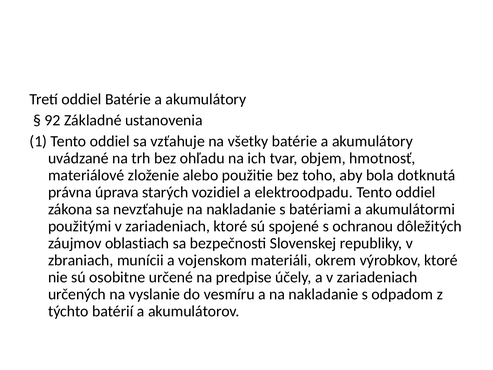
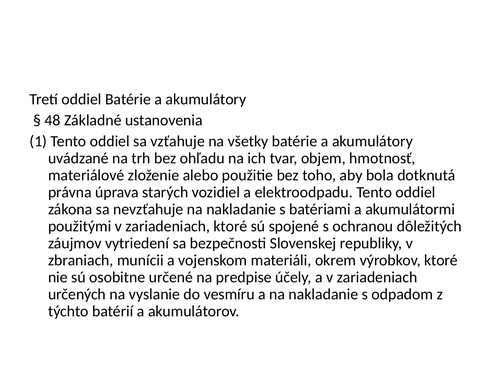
92: 92 -> 48 (52, 120)
oblastiach: oblastiach -> vytriedení (137, 243)
